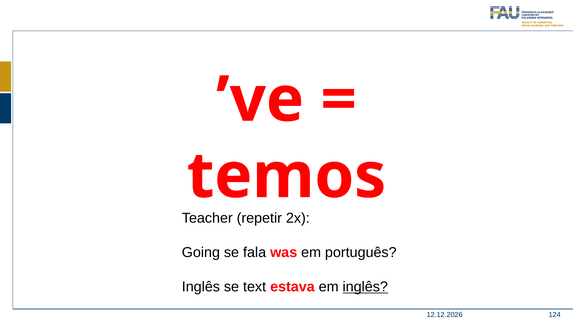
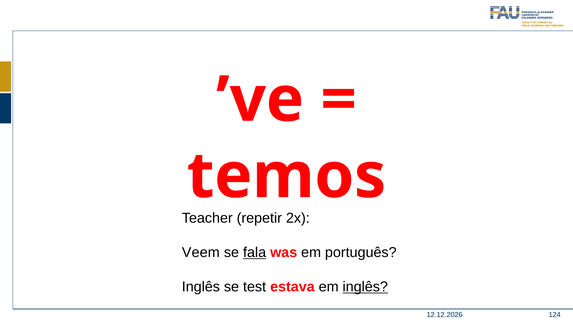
Going: Going -> Veem (201, 253)
fala underline: none -> present (255, 253)
text: text -> test (255, 287)
